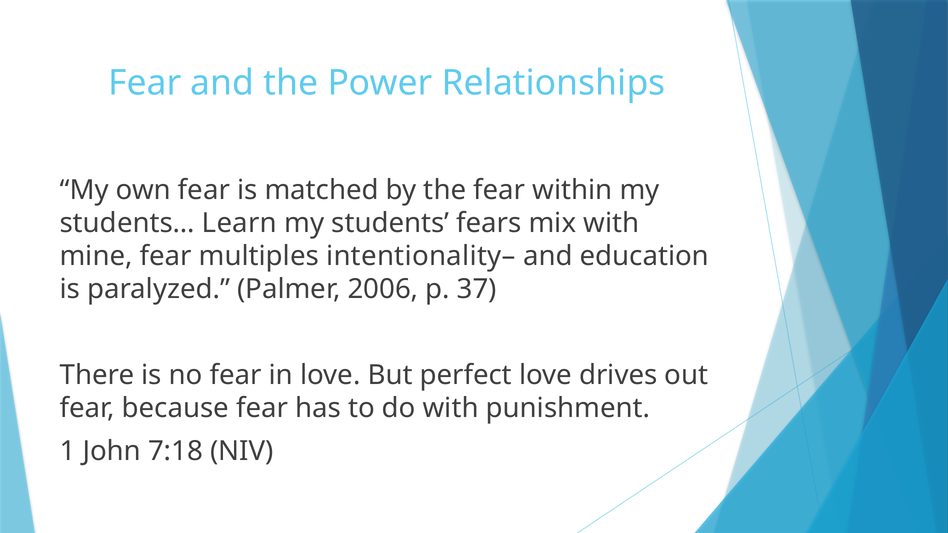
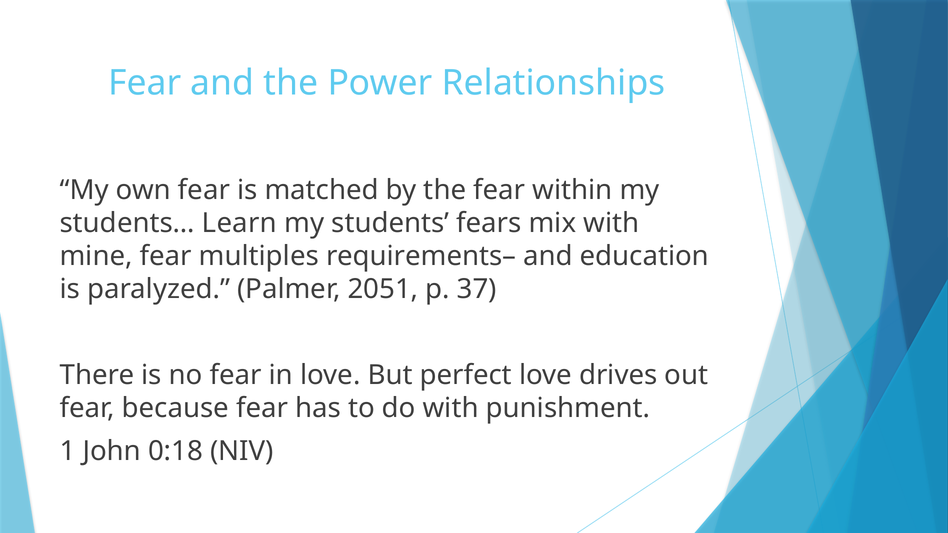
intentionality–: intentionality– -> requirements– (421, 256)
2006: 2006 -> 2051 (383, 289)
7:18: 7:18 -> 0:18 (176, 451)
